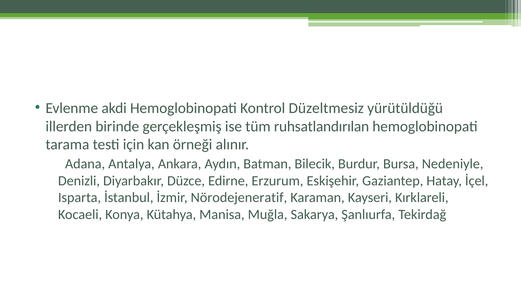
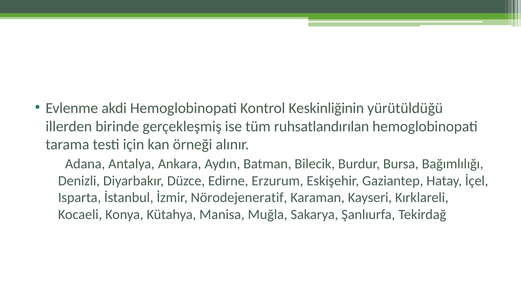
Düzeltmesiz: Düzeltmesiz -> Keskinliğinin (326, 108)
Nedeniyle: Nedeniyle -> Bağımlılığı (453, 164)
